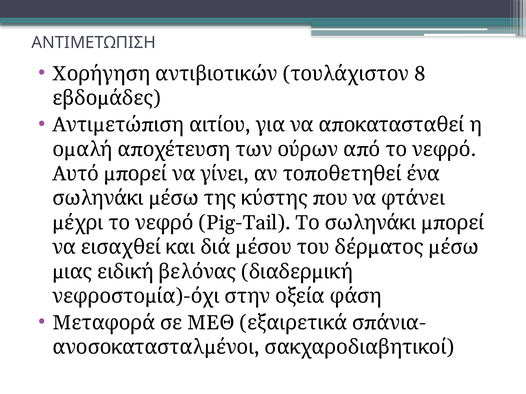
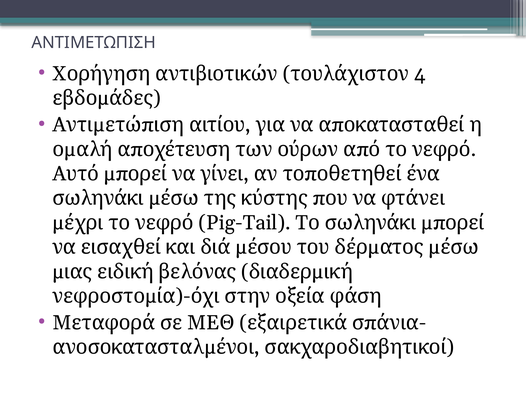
8: 8 -> 4 (420, 74)
